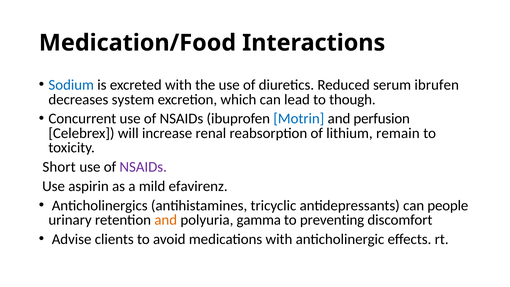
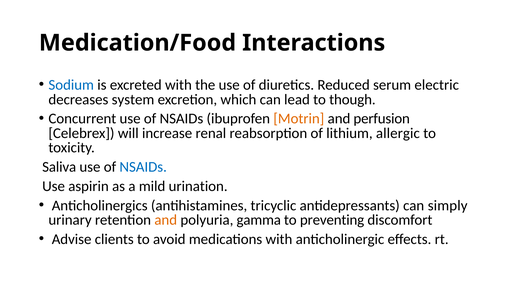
ibrufen: ibrufen -> electric (437, 85)
Motrin colour: blue -> orange (299, 119)
remain: remain -> allergic (398, 133)
Short: Short -> Saliva (59, 167)
NSAIDs colour: purple -> blue (143, 167)
efavirenz: efavirenz -> urination (198, 186)
people: people -> simply (448, 205)
